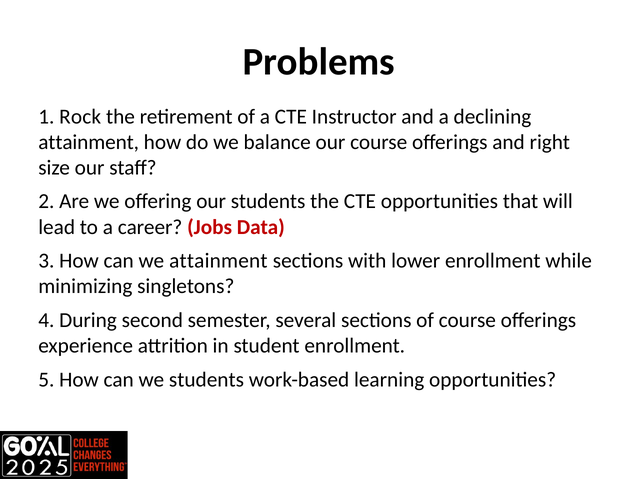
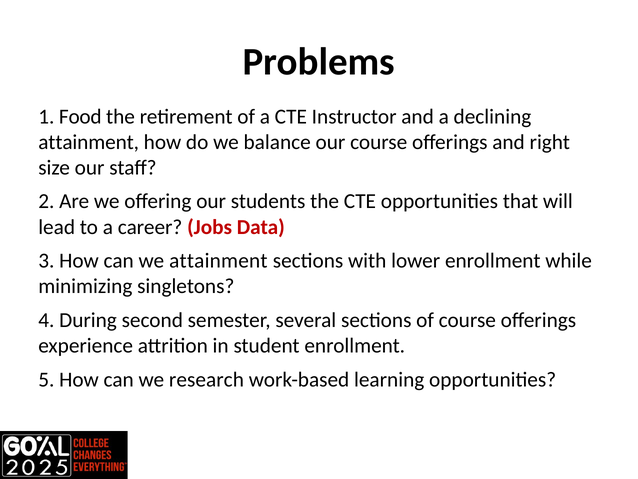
Rock: Rock -> Food (80, 116)
we students: students -> research (206, 379)
